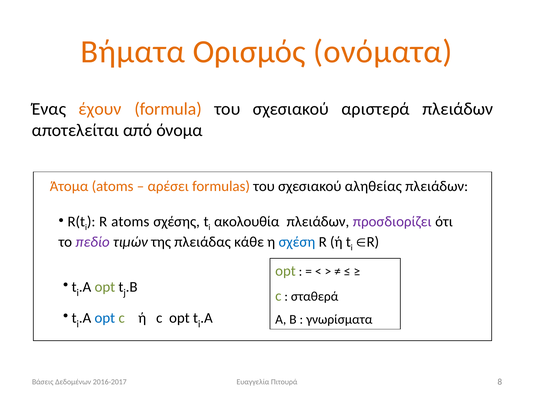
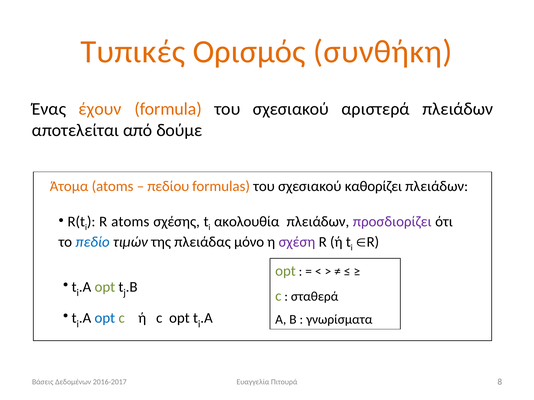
Βήματα: Βήματα -> Τυπικές (133, 52)
ονόματα: ονόματα -> συνθήκη (383, 52)
όνομα: όνομα -> δούμε (179, 130)
αρέσει: αρέσει -> πεδίου (168, 186)
αληθείας: αληθείας -> καθορίζει (373, 186)
πεδίο colour: purple -> blue (93, 242)
κάθε: κάθε -> μόνο (249, 242)
σχέση colour: blue -> purple (297, 242)
